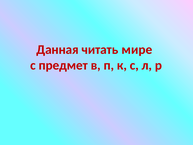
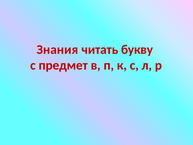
Данная: Данная -> Знания (57, 49)
мире: мире -> букву (137, 49)
